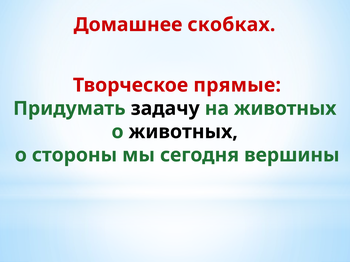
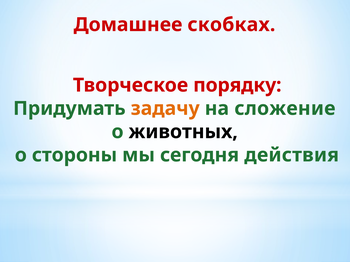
прямые: прямые -> порядку (237, 85)
задачу colour: black -> orange (165, 109)
на животных: животных -> сложение (285, 109)
вершины: вершины -> действия (292, 155)
